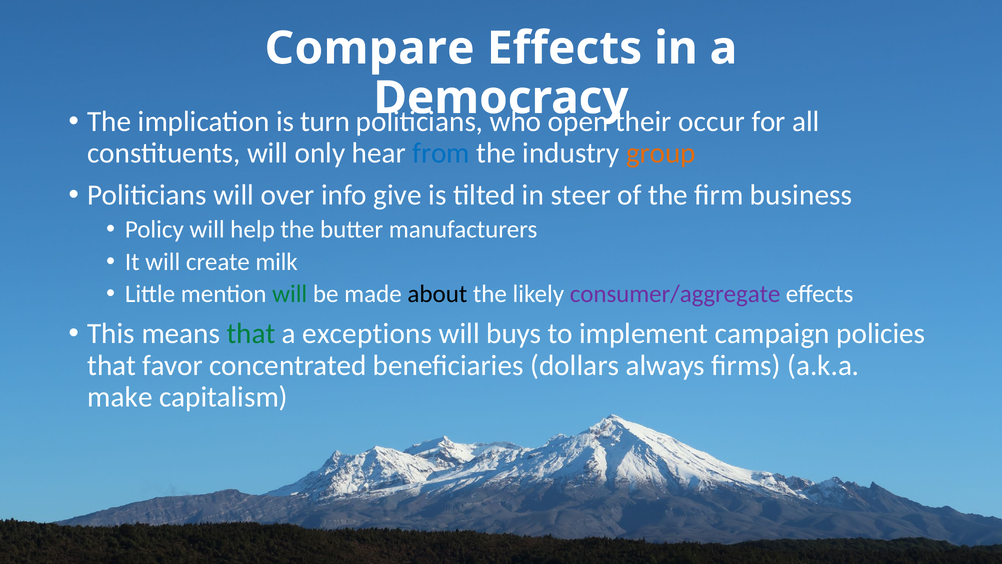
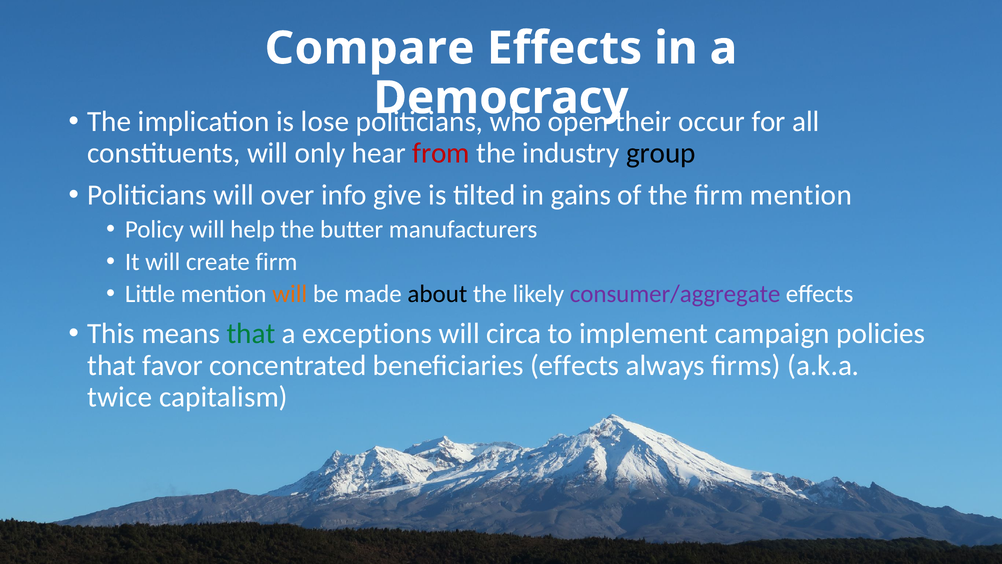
turn: turn -> lose (325, 121)
from colour: blue -> red (441, 153)
group colour: orange -> black (661, 153)
steer: steer -> gains (581, 195)
firm business: business -> mention (801, 195)
create milk: milk -> firm (276, 262)
will colour: green -> orange (290, 294)
buys: buys -> circa (514, 334)
beneficiaries dollars: dollars -> effects (575, 365)
make: make -> twice (120, 397)
